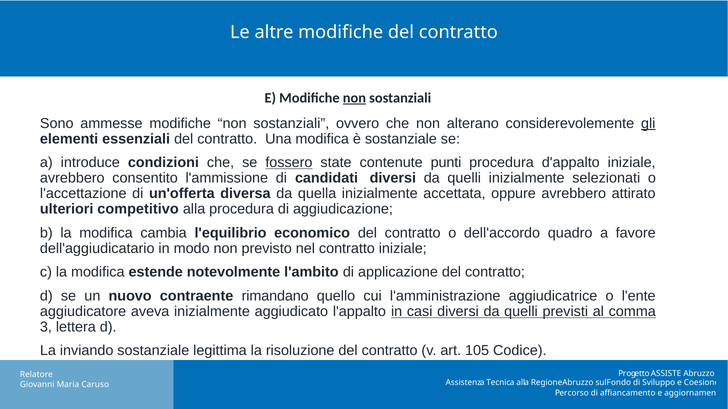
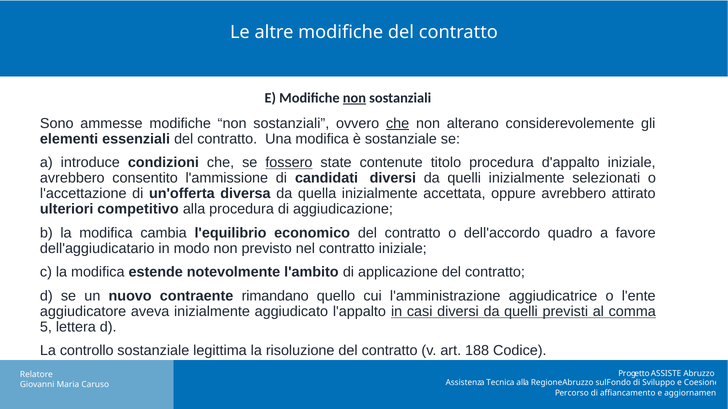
che underline: none -> present (398, 123)
gli underline: present -> none (648, 123)
punti: punti -> titolo (446, 163)
3: 3 -> 5 (46, 327)
inviando: inviando -> controllo (87, 351)
105: 105 -> 188 (477, 351)
